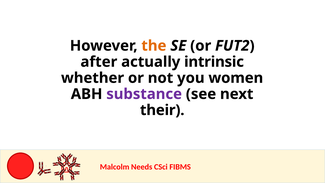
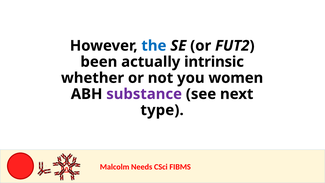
the colour: orange -> blue (154, 46)
after: after -> been (99, 62)
their: their -> type (162, 110)
